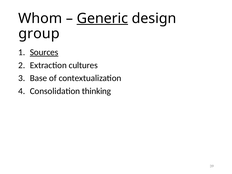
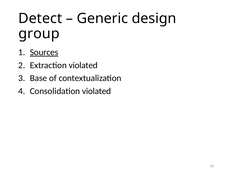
Whom: Whom -> Detect (40, 18)
Generic underline: present -> none (102, 18)
Extraction cultures: cultures -> violated (83, 65)
Consolidation thinking: thinking -> violated (97, 91)
